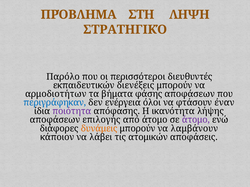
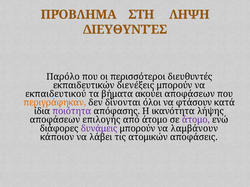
ΣΤΡΑΤΗΓΙΚΌ: ΣΤΡΑΤΗΓΙΚΌ -> ΔΙΕΥΘΥΝΤΈΣ (125, 30)
αρμοδιοτήτων: αρμοδιοτήτων -> εκπαιδευτικού (56, 94)
φάσης: φάσης -> ακούει (149, 94)
περιγράφηκαν colour: blue -> orange (55, 103)
ενέργεια: ενέργεια -> δίνονται (123, 103)
έναν: έναν -> κατά (224, 103)
δυνάμεις colour: orange -> purple (99, 129)
